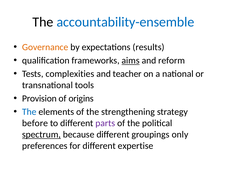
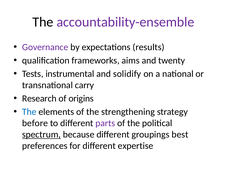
accountability-ensemble colour: blue -> purple (125, 22)
Governance colour: orange -> purple (45, 47)
aims underline: present -> none (131, 61)
reform: reform -> twenty (172, 61)
complexities: complexities -> instrumental (70, 74)
teacher: teacher -> solidify (127, 74)
tools: tools -> carry (85, 85)
Provision: Provision -> Research (39, 99)
only: only -> best (180, 135)
